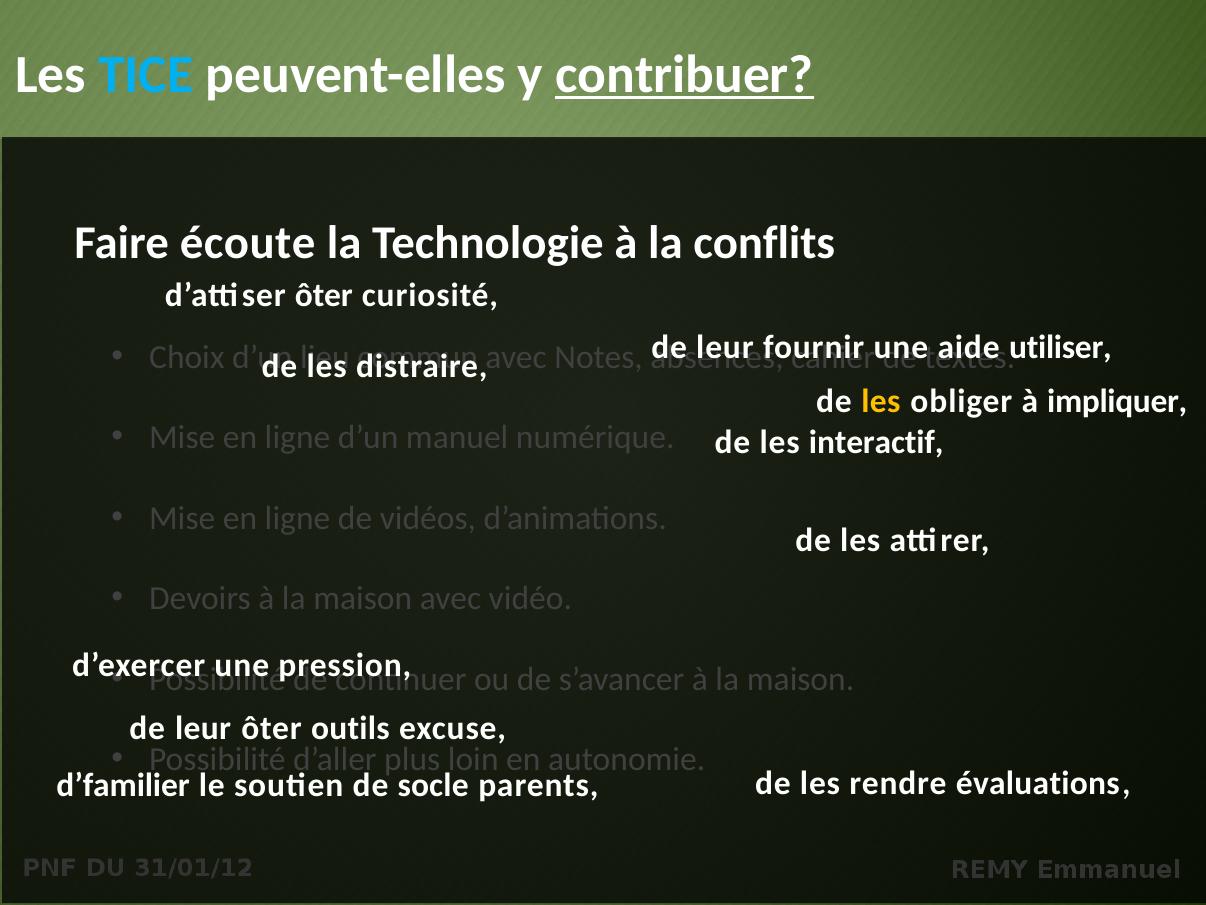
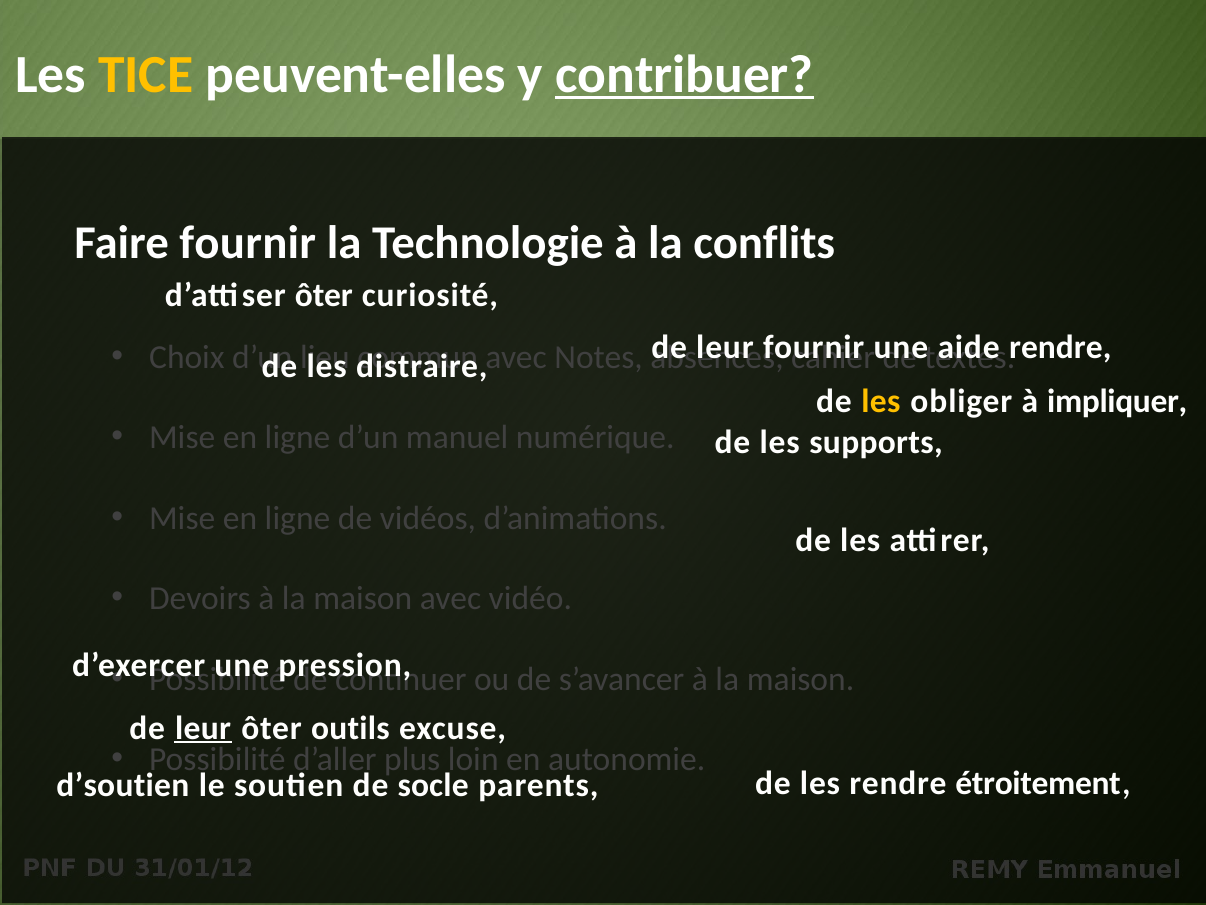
TICE colour: light blue -> yellow (146, 74)
Faire écoute: écoute -> fournir (248, 243)
utiliser: utiliser -> rendre (1060, 348)
interactif: interactif -> supports (876, 443)
leur underline: none -> present (203, 728)
évaluations: évaluations -> étroitement (1038, 783)
d’familier: d’familier -> d’soutien (123, 785)
